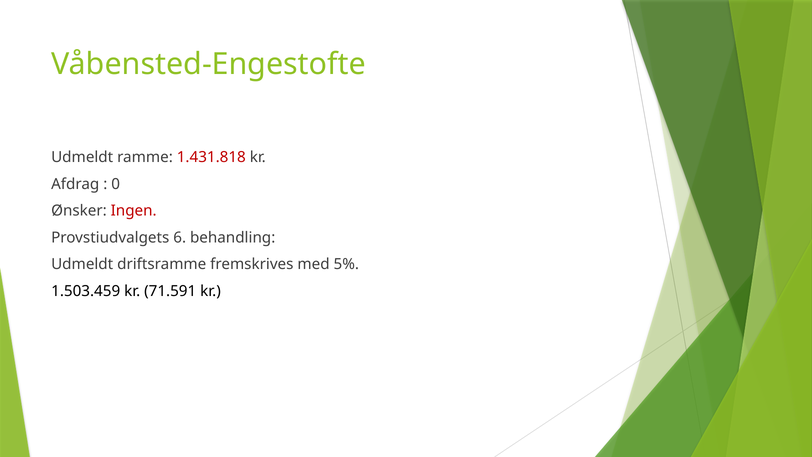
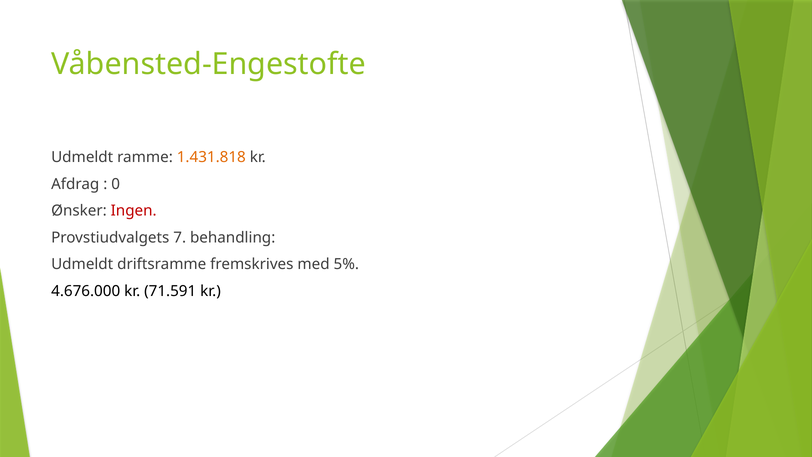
1.431.818 colour: red -> orange (211, 157)
6: 6 -> 7 (180, 237)
1.503.459: 1.503.459 -> 4.676.000 (86, 291)
